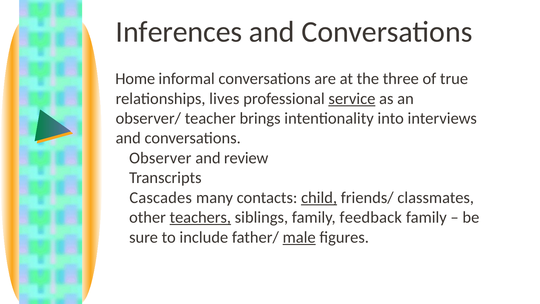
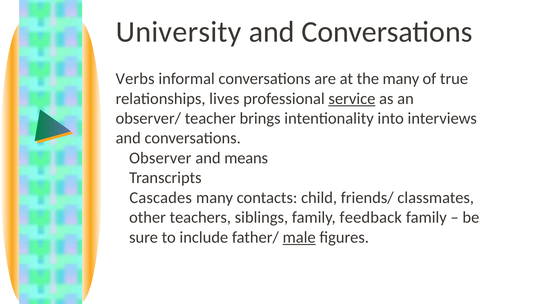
Inferences: Inferences -> University (179, 32)
Home: Home -> Verbs (135, 79)
the three: three -> many (401, 79)
review: review -> means (246, 158)
child underline: present -> none (319, 197)
teachers underline: present -> none (200, 217)
